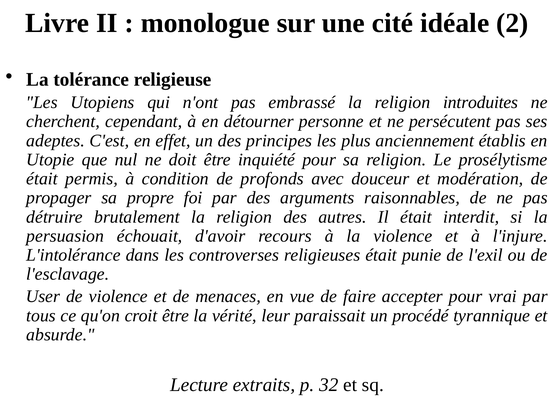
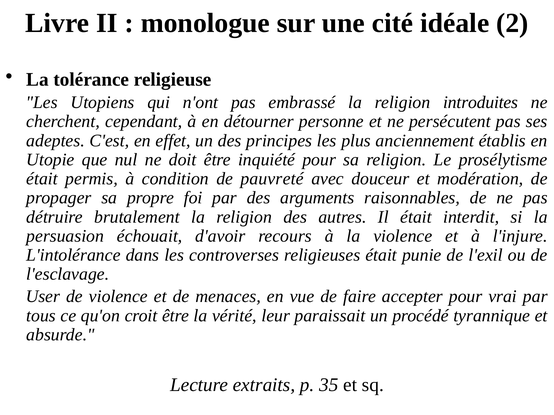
profonds: profonds -> pauvreté (272, 179)
32: 32 -> 35 (329, 385)
